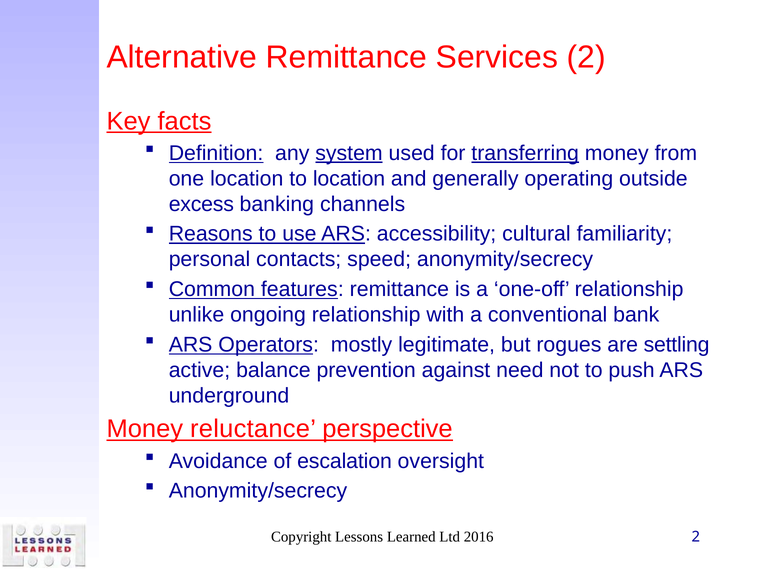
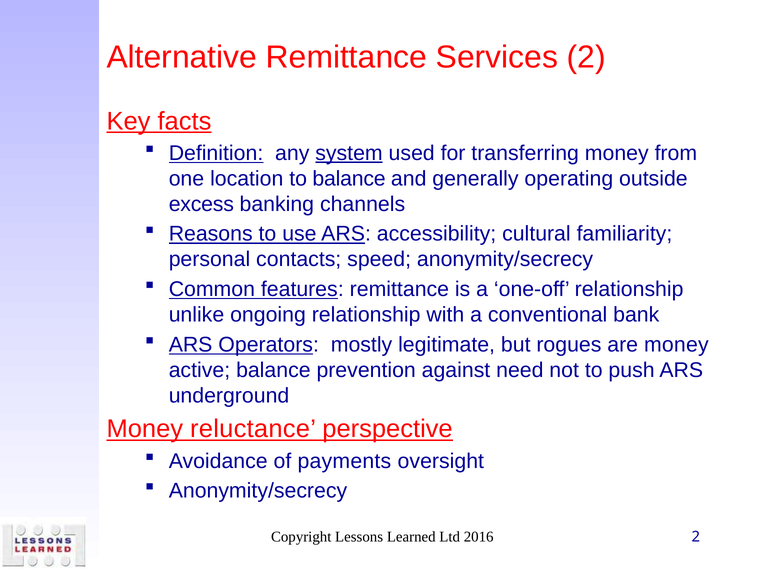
transferring underline: present -> none (525, 153)
to location: location -> balance (349, 179)
are settling: settling -> money (676, 344)
escalation: escalation -> payments (344, 461)
